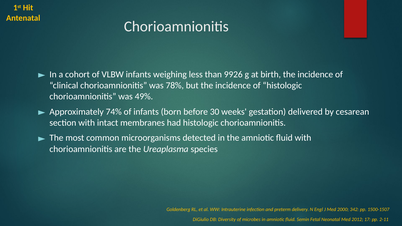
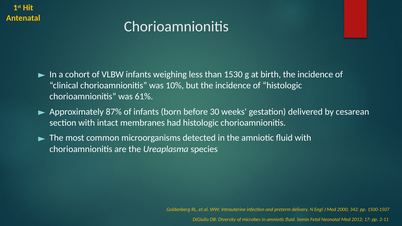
9926: 9926 -> 1530 (233, 74)
78%: 78% -> 10% (175, 85)
49%: 49% -> 61% (144, 96)
74%: 74% -> 87% (114, 112)
